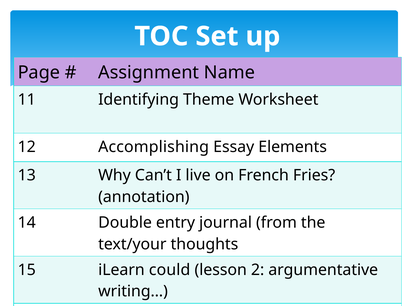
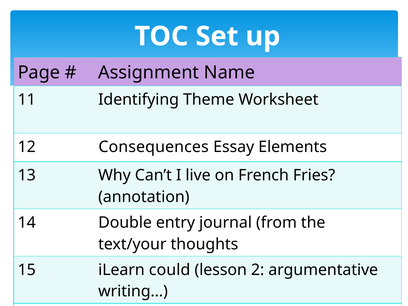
Accomplishing: Accomplishing -> Consequences (154, 147)
